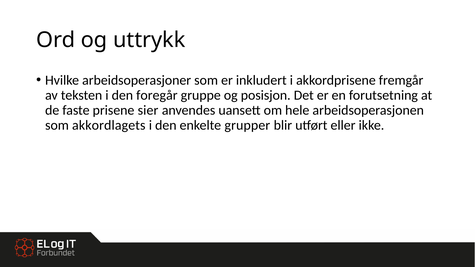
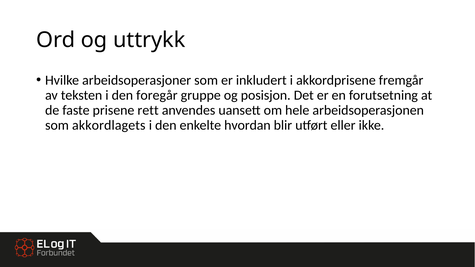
sier: sier -> rett (148, 110)
grupper: grupper -> hvordan (247, 125)
